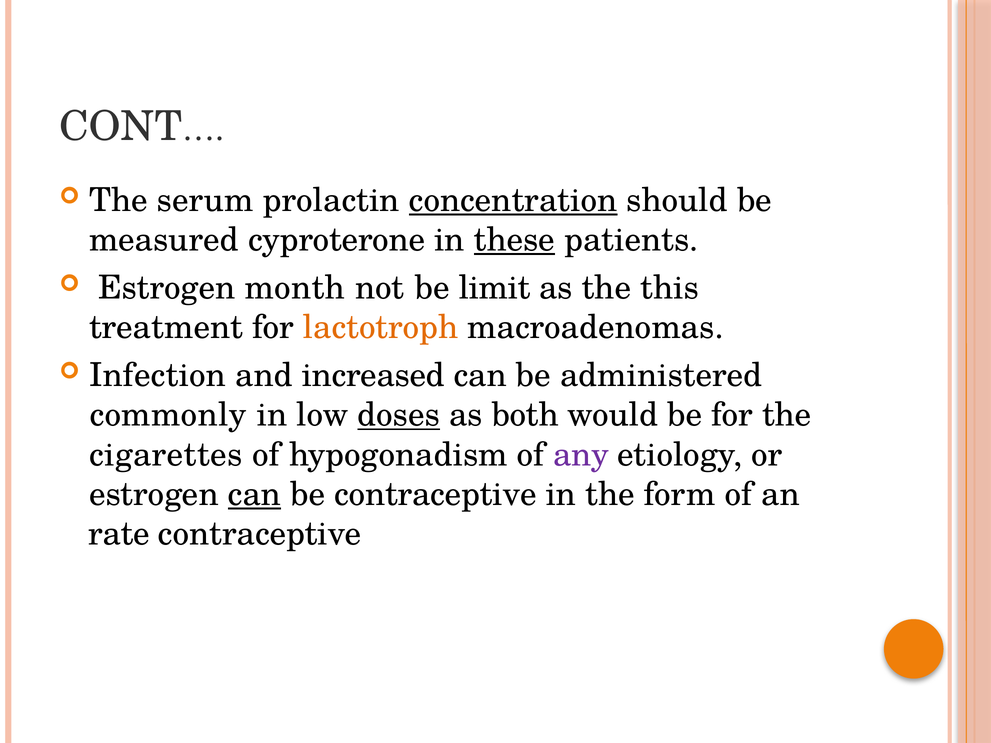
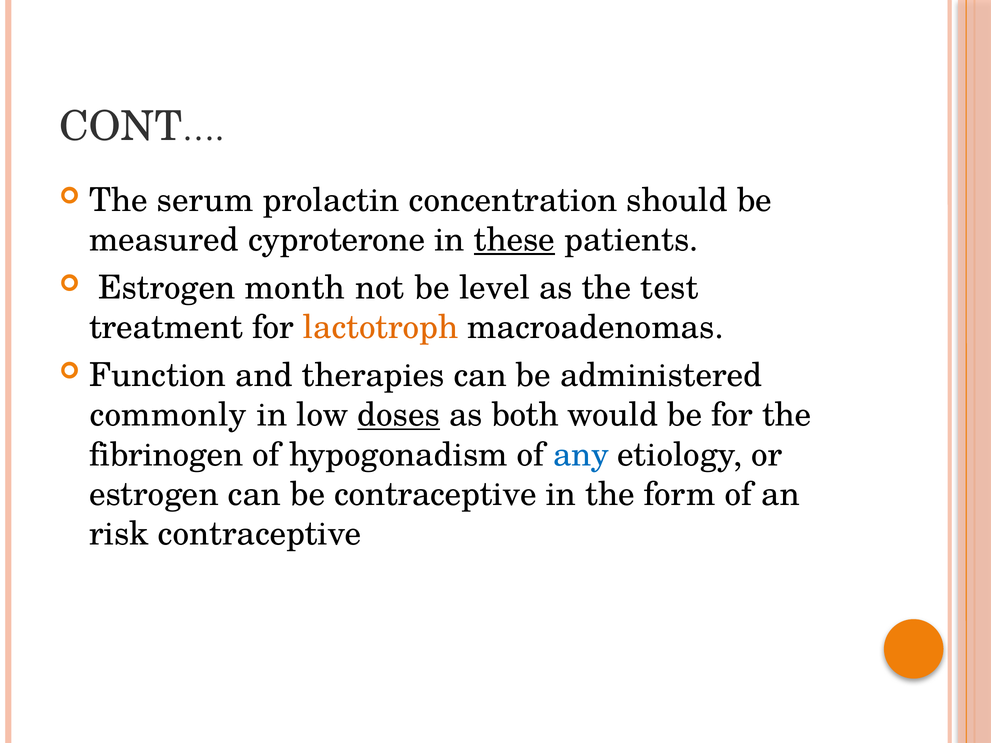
concentration underline: present -> none (513, 200)
limit: limit -> level (495, 288)
this: this -> test (670, 288)
Infection: Infection -> Function (158, 376)
increased: increased -> therapies (373, 376)
cigarettes: cigarettes -> fibrinogen (166, 455)
any colour: purple -> blue (581, 455)
can underline: present -> none (254, 494)
rate: rate -> risk (119, 534)
